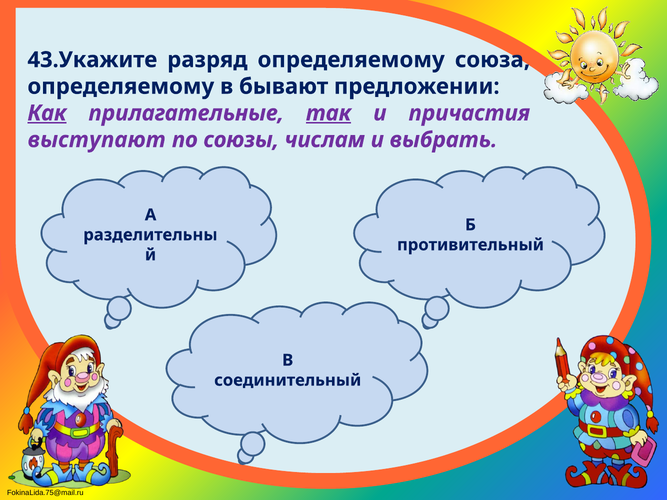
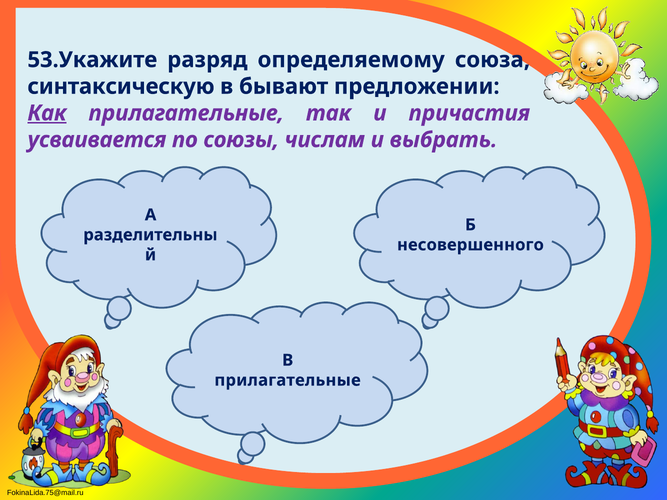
43.Укажите: 43.Укажите -> 53.Укажите (92, 60)
определяемому: определяемому -> синтаксическую (121, 87)
так underline: present -> none (329, 113)
выступают: выступают -> усваивается (97, 140)
противительный: противительный -> несовершенного (470, 245)
соединительный: соединительный -> прилагательные (288, 380)
